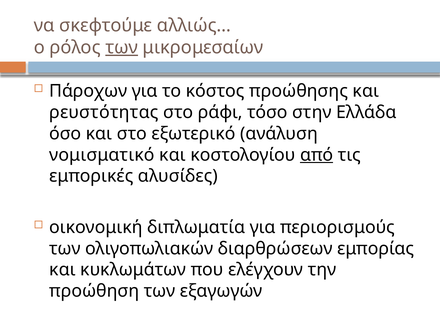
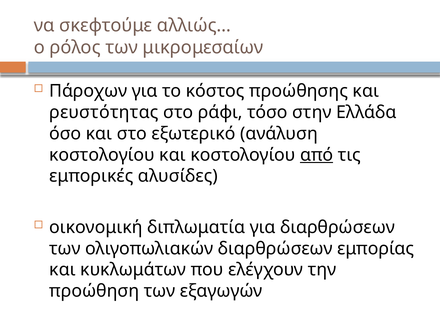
των underline: present -> none (122, 47)
νομισματικό: νομισματικό -> κοστολογίου (102, 155)
για περιορισμούς: περιορισμούς -> διαρθρώσεων (337, 227)
